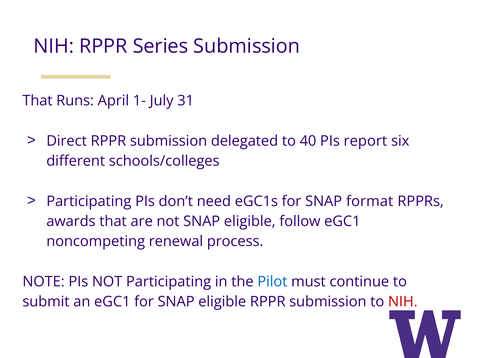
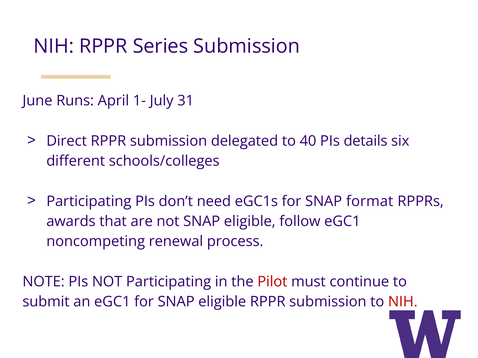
That: That -> June (37, 101)
report: report -> details (366, 141)
Pilot colour: blue -> red (272, 282)
